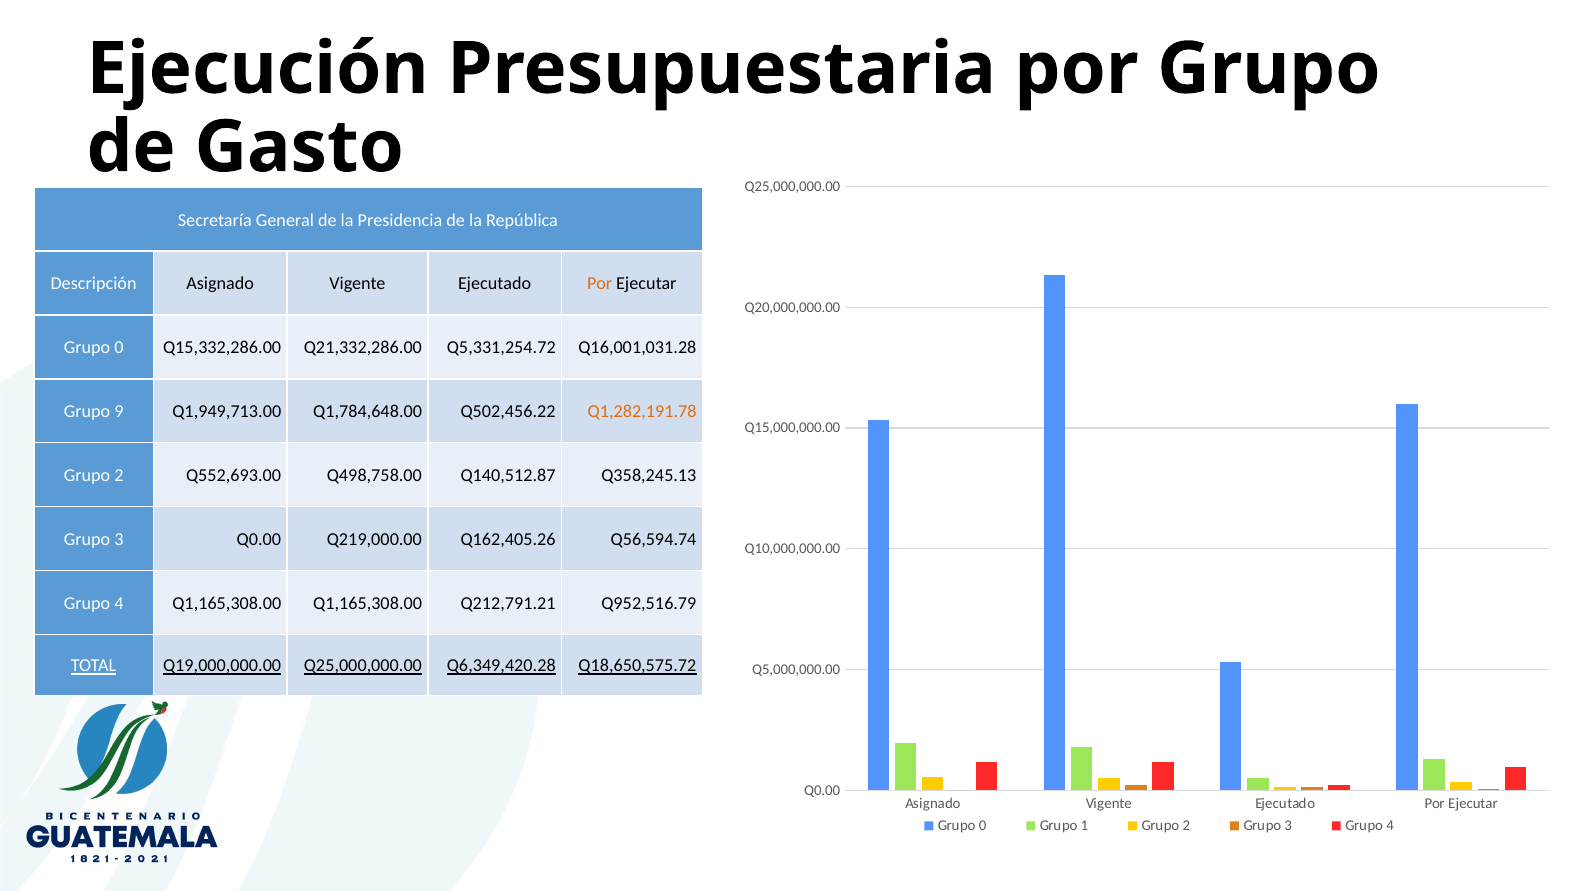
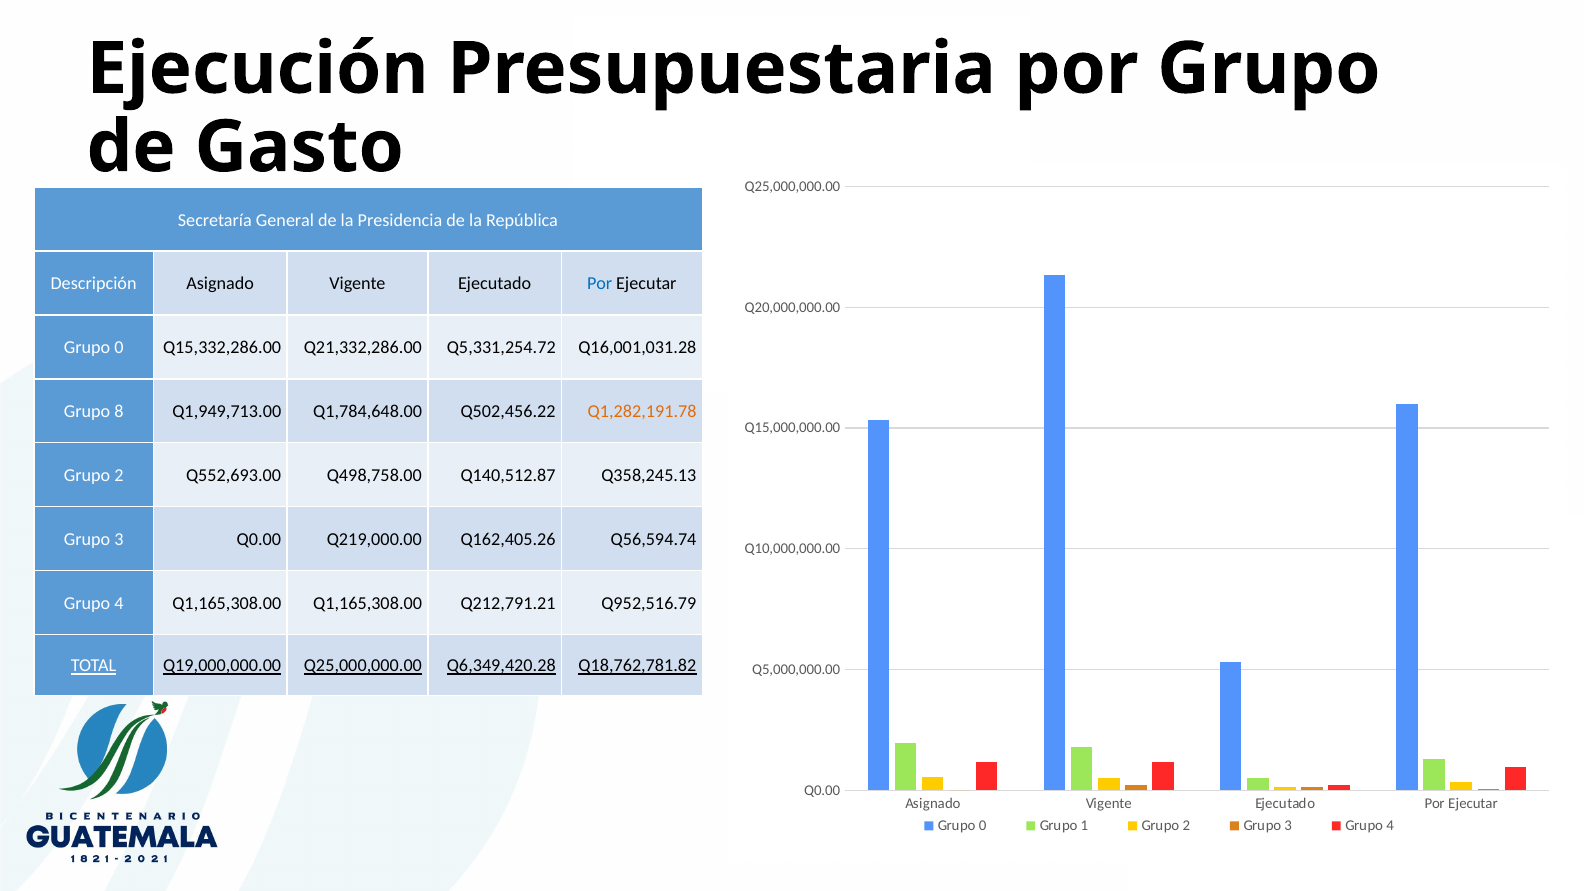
Por colour: orange -> blue (600, 284)
9: 9 -> 8 (119, 412)
Q18,650,575.72: Q18,650,575.72 -> Q18,762,781.82 (637, 666)
